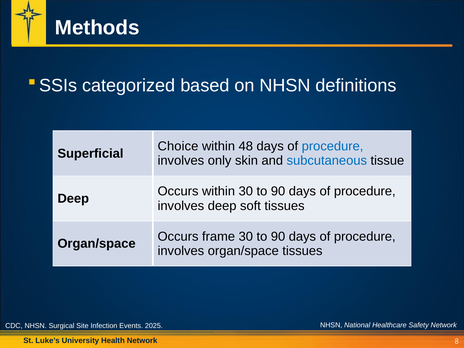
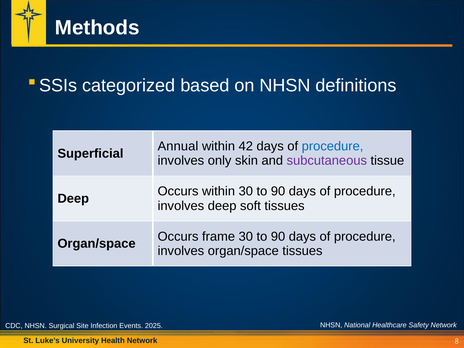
Choice: Choice -> Annual (178, 146)
48: 48 -> 42 (246, 146)
subcutaneous colour: blue -> purple (327, 161)
